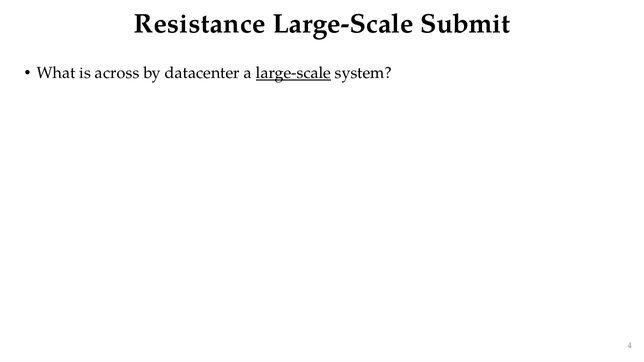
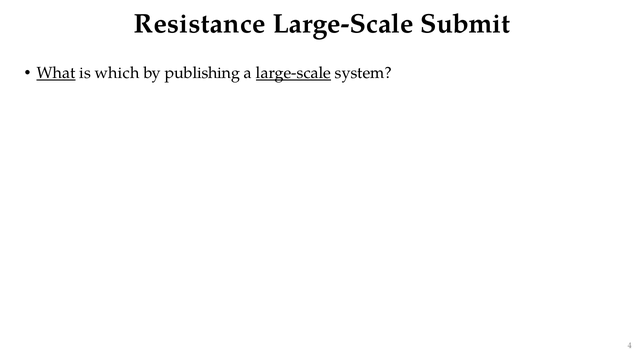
What underline: none -> present (56, 73)
across: across -> which (117, 73)
datacenter: datacenter -> publishing (202, 73)
